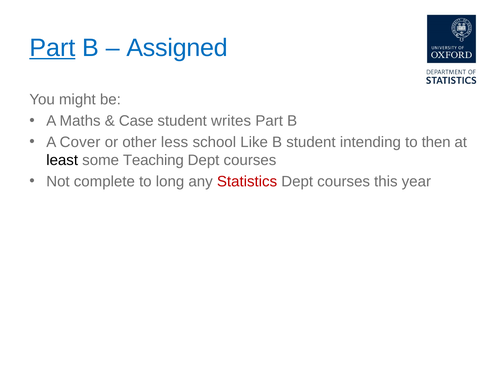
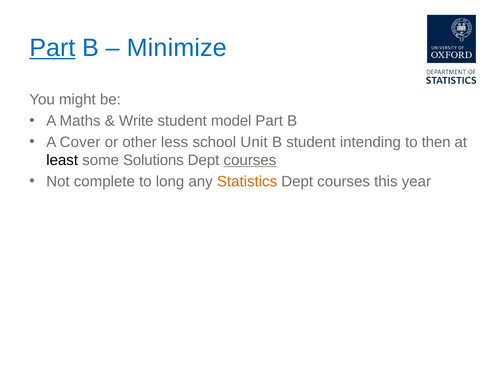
Assigned: Assigned -> Minimize (177, 48)
Case: Case -> Write (136, 121)
writes: writes -> model (231, 121)
Like: Like -> Unit (254, 142)
Teaching: Teaching -> Solutions (153, 160)
courses underline: none -> present (250, 160)
Statistics colour: red -> orange (247, 181)
